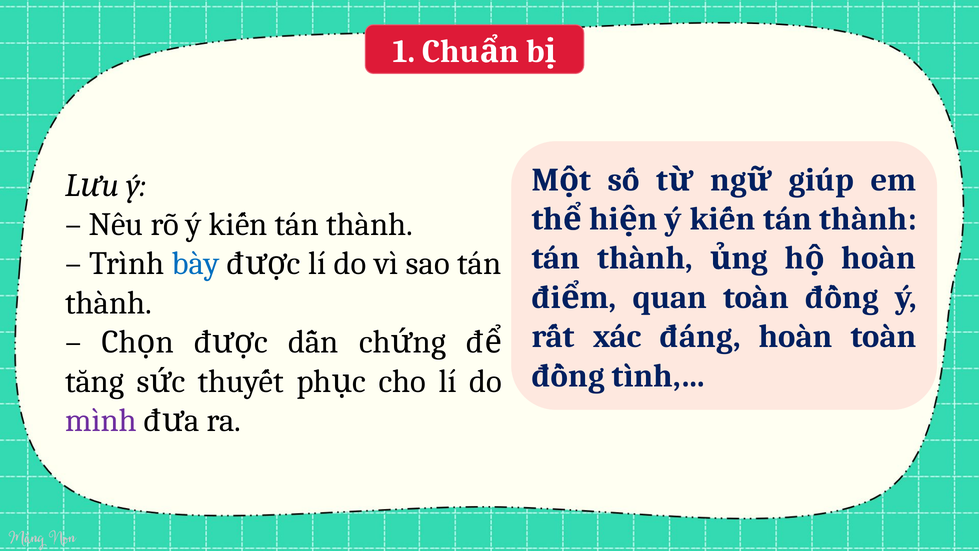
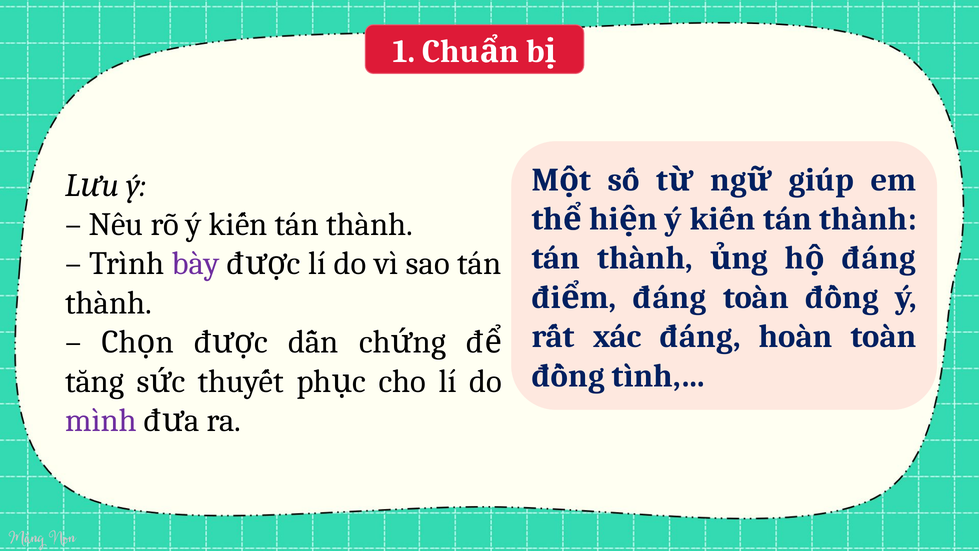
hoàn: hoàn -> đáng (879, 258)
bày colour: blue -> purple (196, 264)
quan: quan -> đáng (670, 297)
